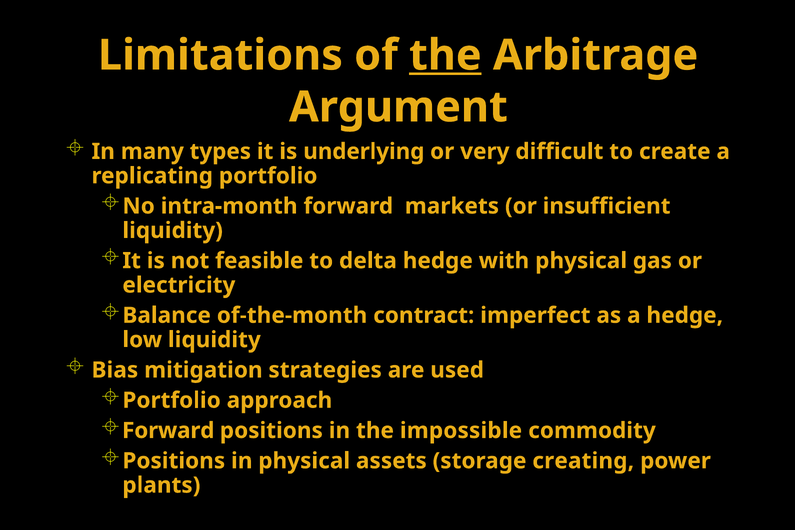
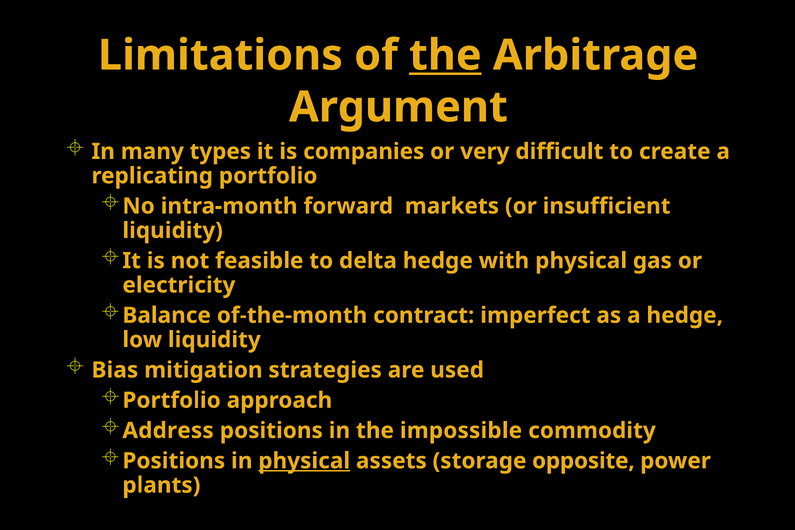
underlying: underlying -> companies (364, 151)
Forward: Forward -> Address (168, 431)
physical underline: none -> present (304, 461)
creating: creating -> opposite (583, 461)
